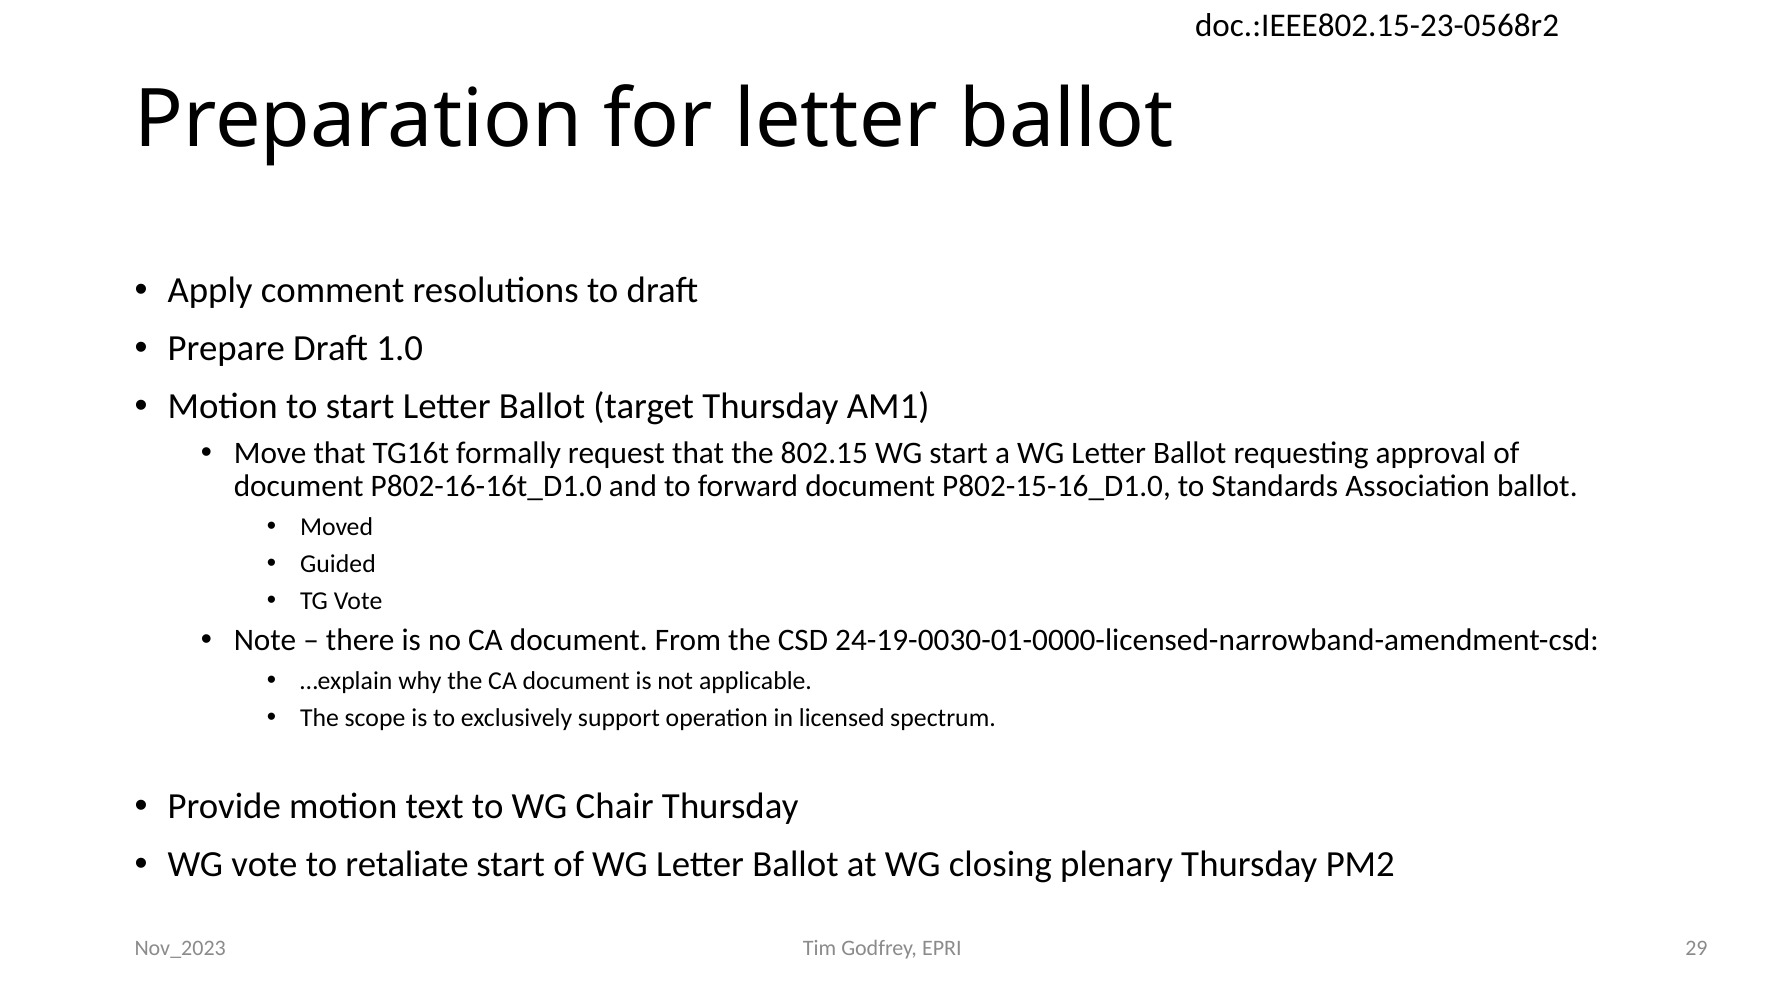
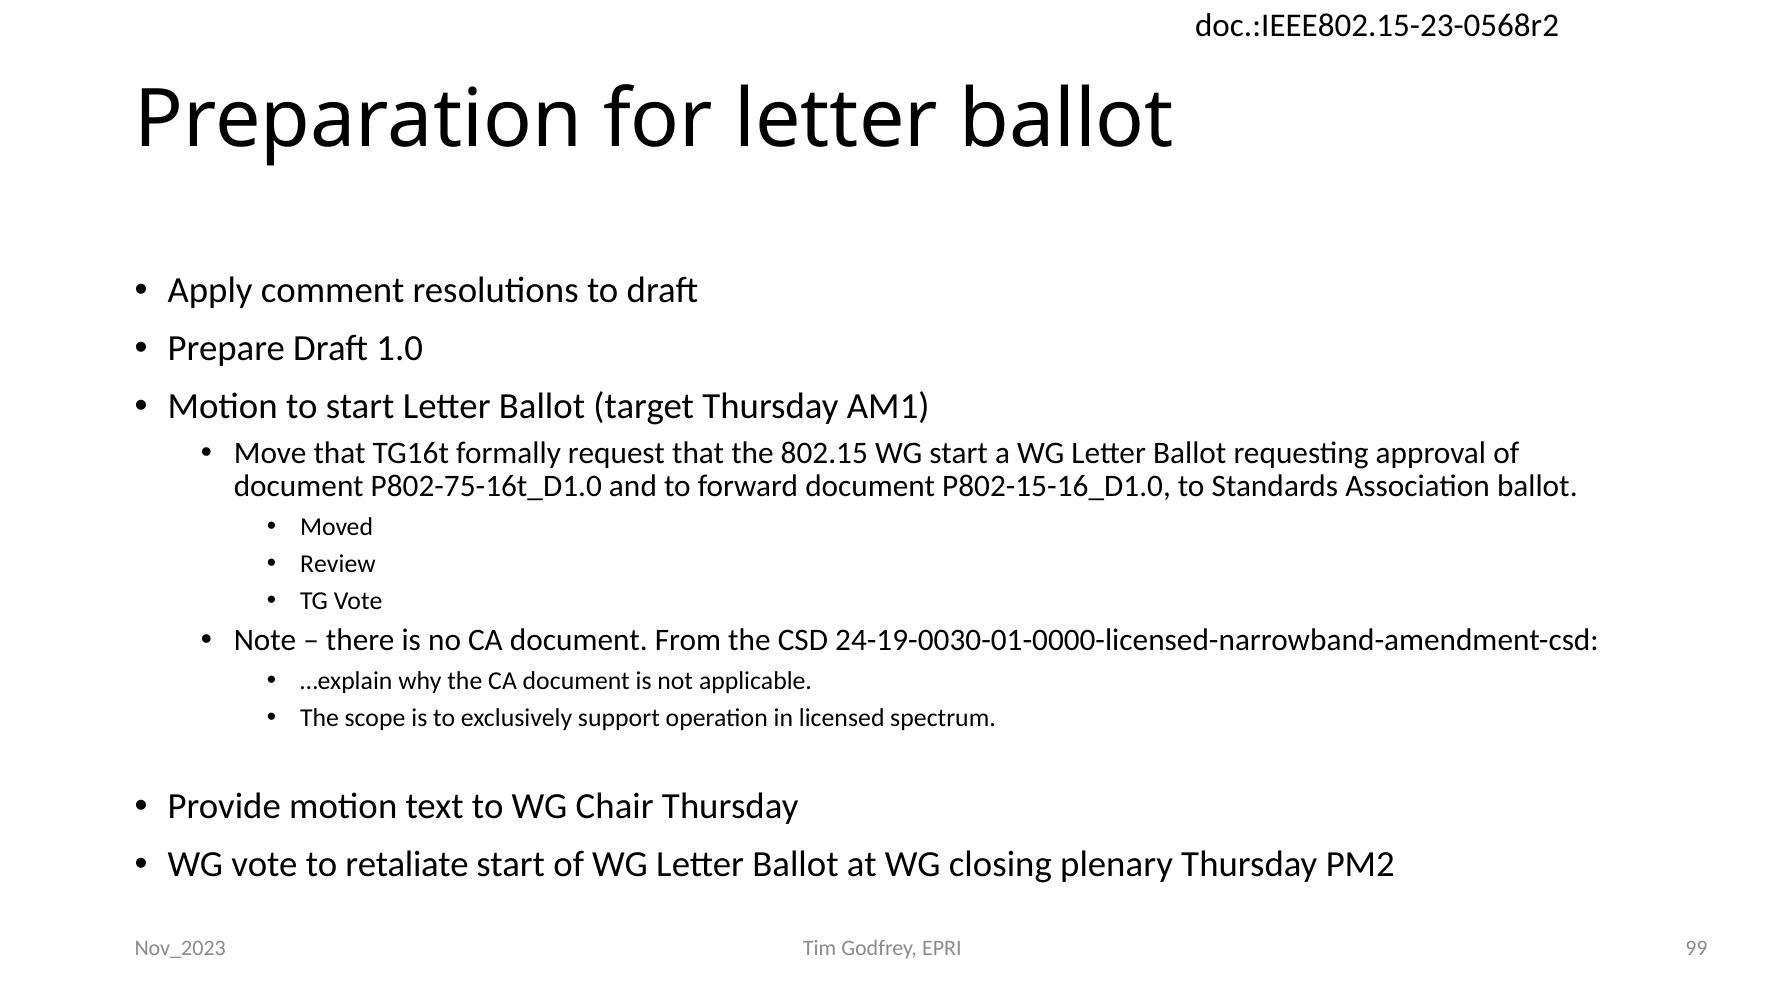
P802-16-16t_D1.0: P802-16-16t_D1.0 -> P802-75-16t_D1.0 (486, 486)
Guided: Guided -> Review (338, 563)
29: 29 -> 99 (1696, 948)
